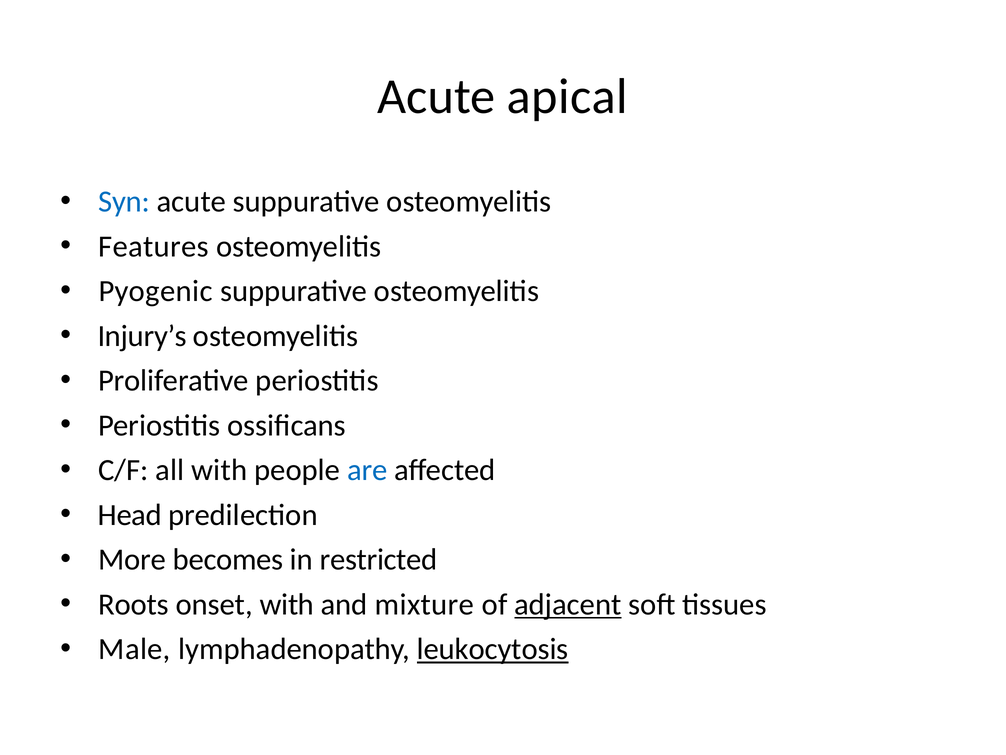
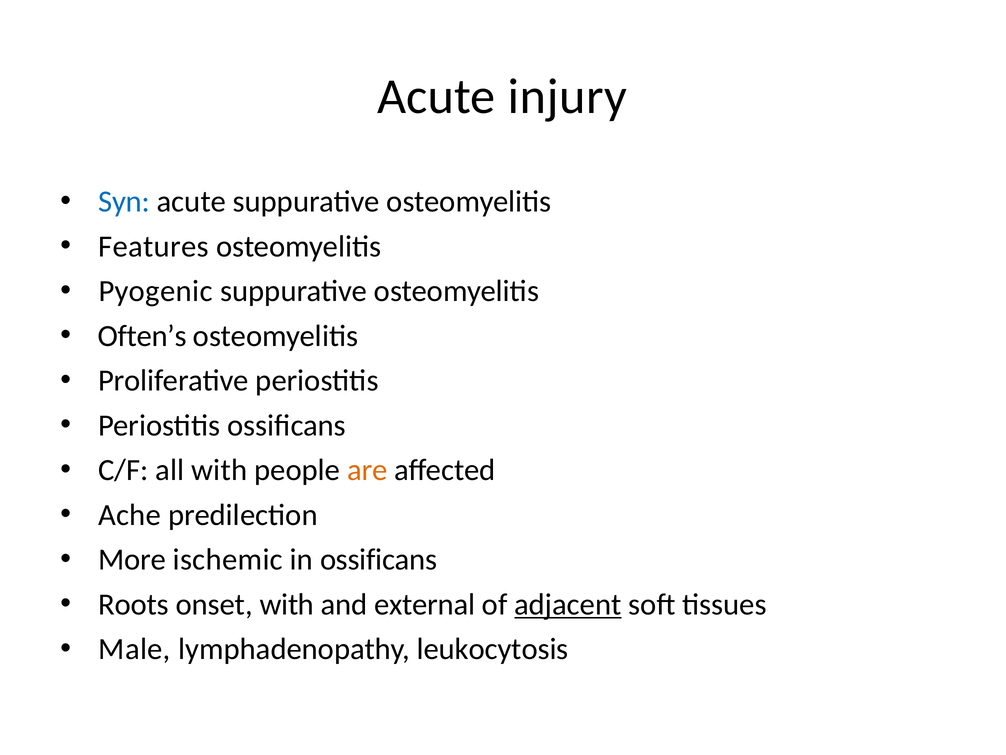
apical: apical -> injury (567, 97)
Injury’s: Injury’s -> Often’s (142, 336)
are colour: blue -> orange (367, 470)
Head: Head -> Ache (130, 515)
becomes: becomes -> ischemic (228, 559)
in restricted: restricted -> ossificans (379, 559)
mixture: mixture -> external (425, 604)
leukocytosis underline: present -> none (493, 649)
